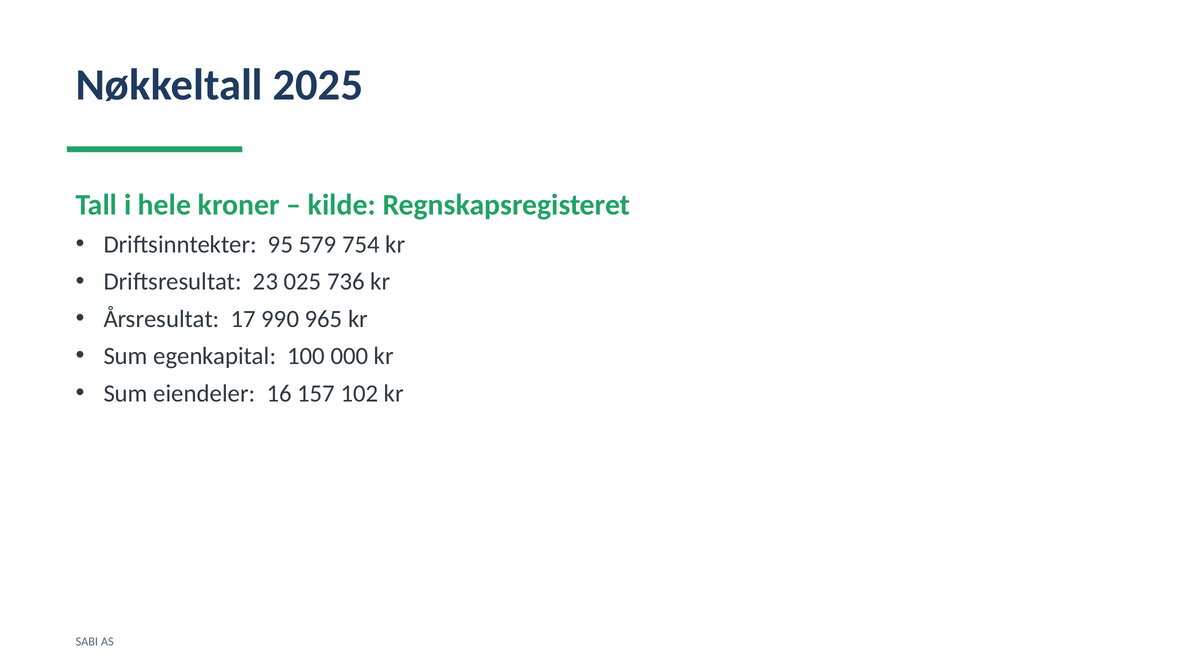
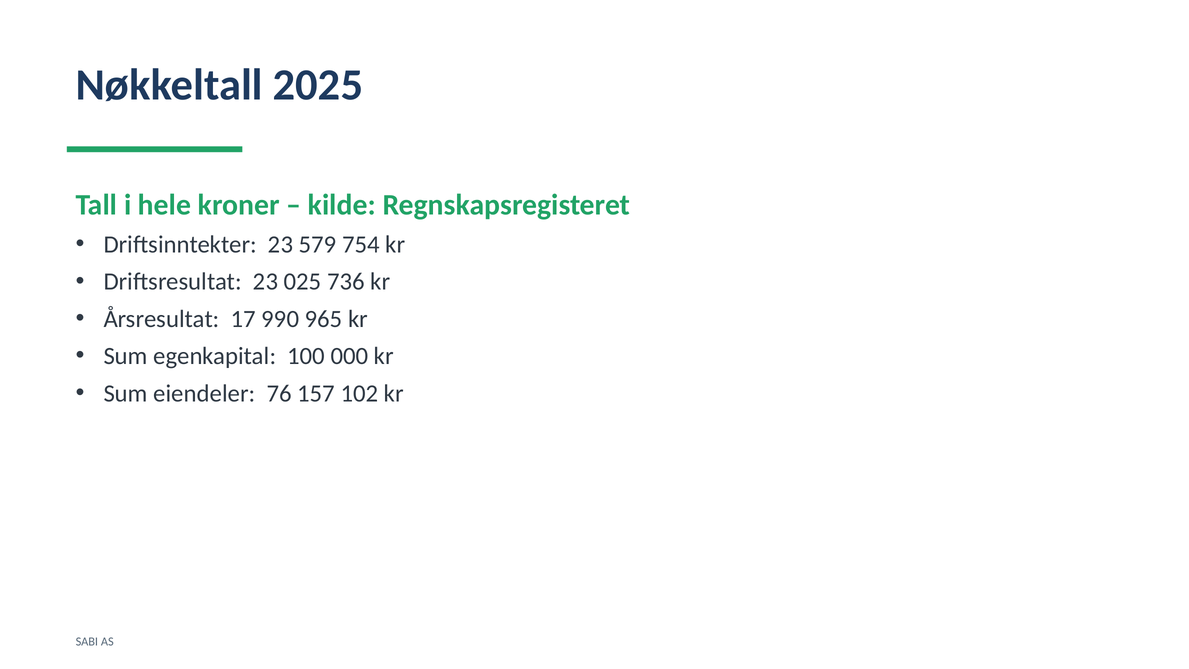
Driftsinntekter 95: 95 -> 23 (281, 244)
16: 16 -> 76 (279, 393)
